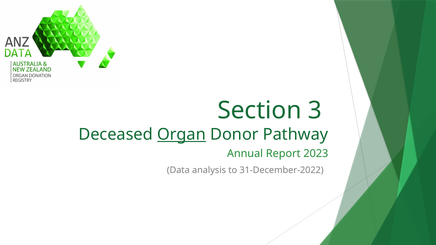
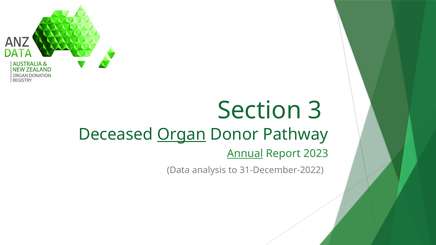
Annual underline: none -> present (245, 154)
